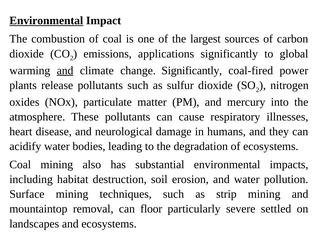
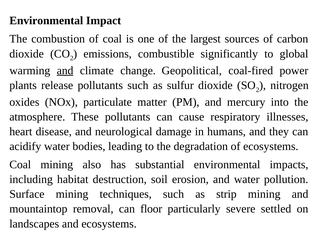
Environmental underline: present -> none (46, 21)
applications: applications -> combustible (166, 54)
change Significantly: Significantly -> Geopolitical (192, 70)
